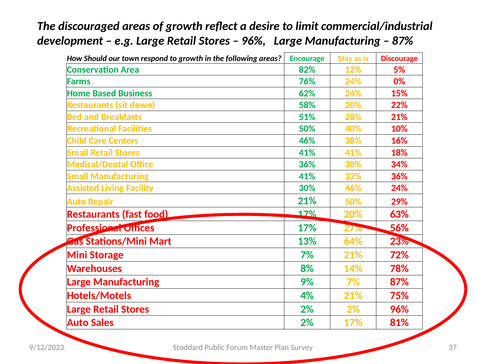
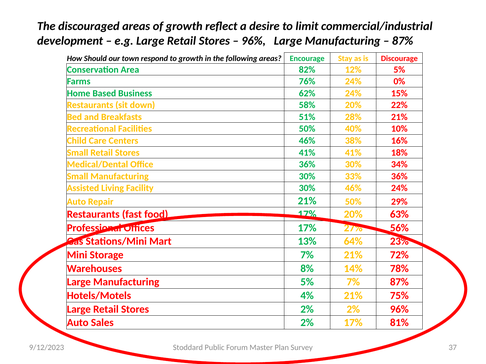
Manufacturing 41%: 41% -> 30% (307, 176)
Manufacturing 9%: 9% -> 5% (307, 282)
